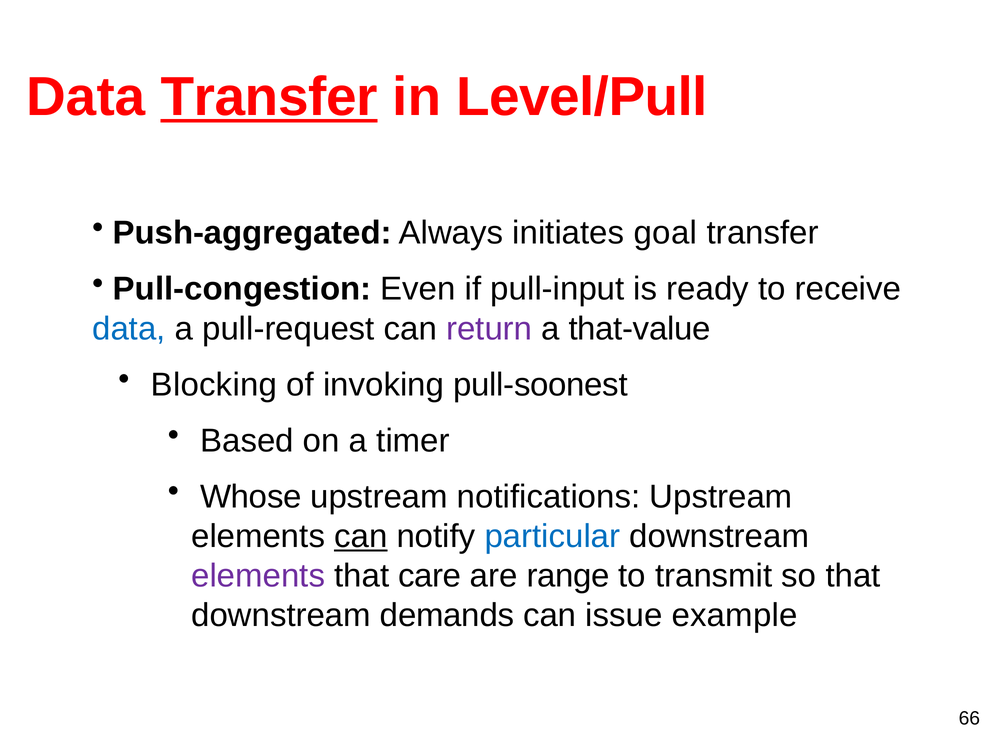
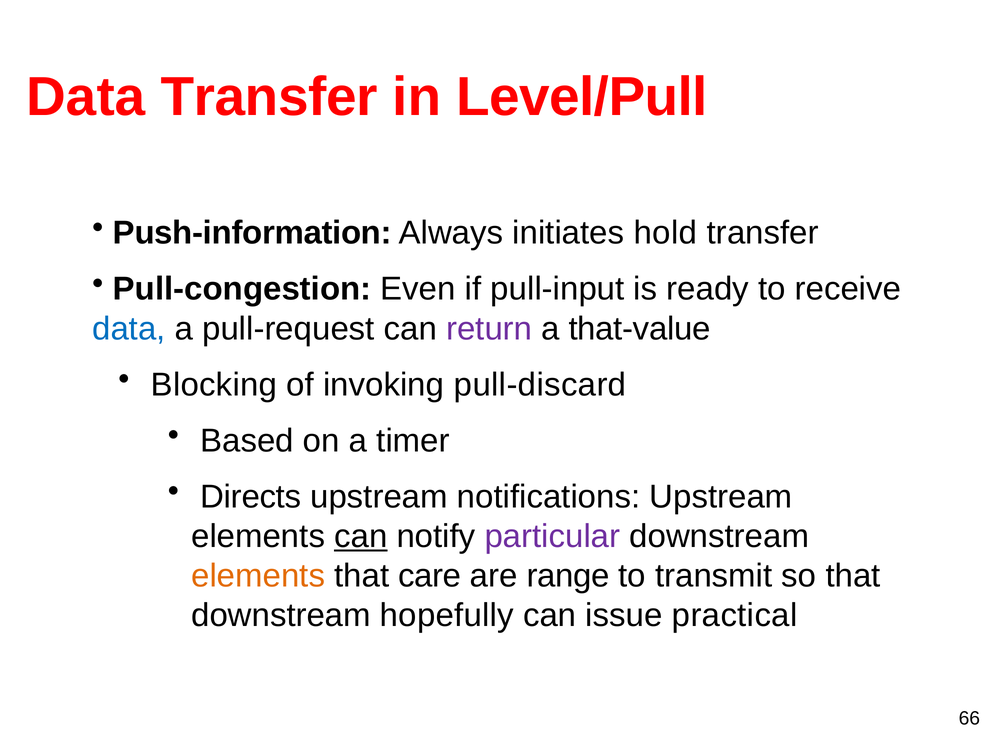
Transfer underline: present -> none (269, 97)
Push-aggregated: Push-aggregated -> Push-information (252, 233)
goal: goal -> hold (665, 233)
pull-soonest: pull-soonest -> pull-discard (540, 385)
Whose: Whose -> Directs (251, 497)
particular colour: blue -> purple (552, 537)
elements colour: purple -> orange (258, 576)
demands: demands -> hopefully (447, 616)
example: example -> practical (735, 616)
